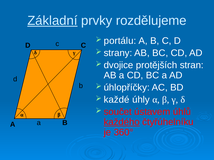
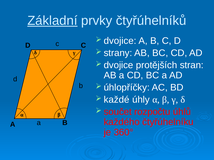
rozdělujeme: rozdělujeme -> čtyřúhelníků (151, 21)
portálu: portálu -> dvojice (120, 41)
ústavem: ústavem -> rozpočtu (152, 112)
každého underline: present -> none (122, 122)
